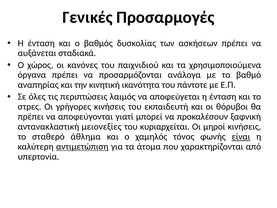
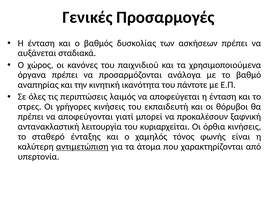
μειονεξίες: μειονεξίες -> λειτουργία (102, 127)
μηροί: μηροί -> όρθια (214, 127)
άθλημα: άθλημα -> ένταξης (86, 136)
είναι underline: present -> none (241, 136)
